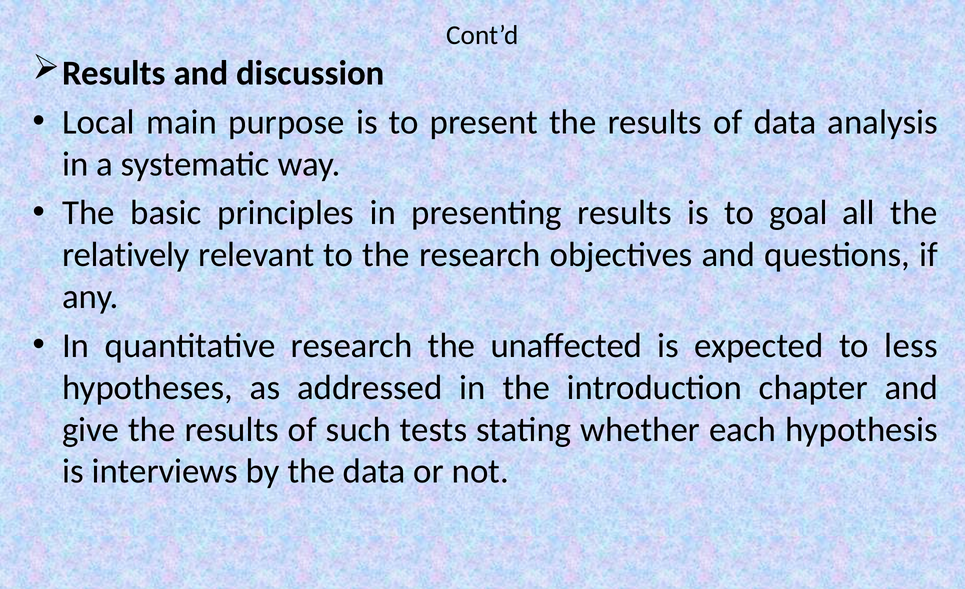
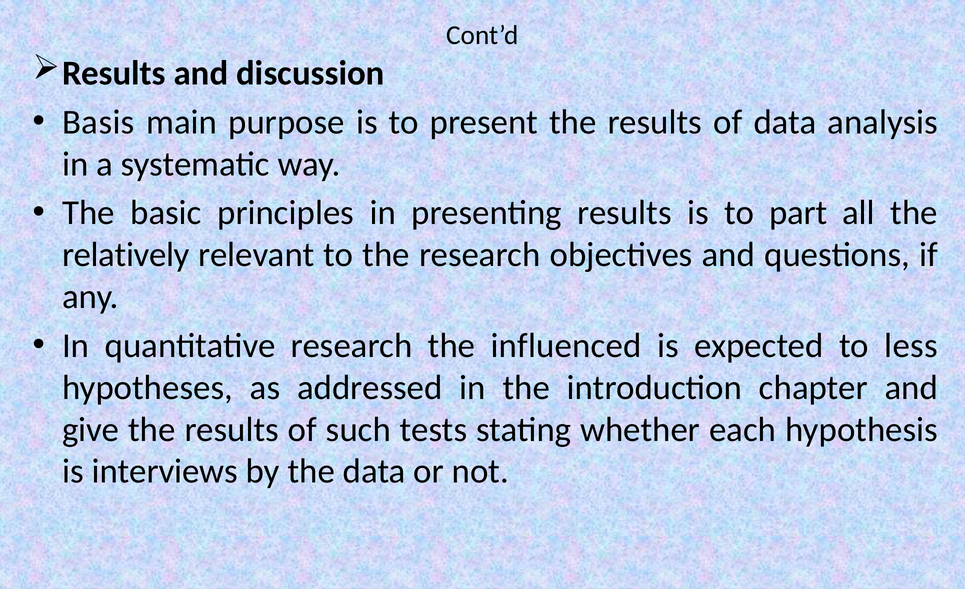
Local: Local -> Basis (98, 122)
goal: goal -> part (798, 213)
unaffected: unaffected -> influenced (566, 345)
